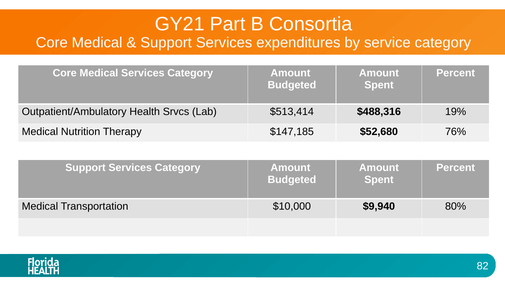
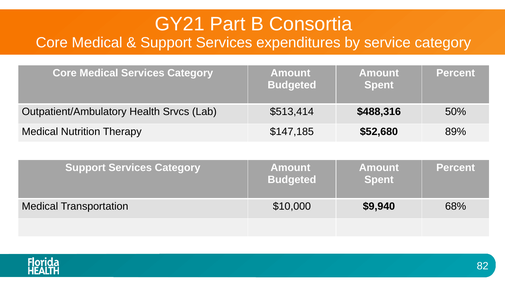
19%: 19% -> 50% (456, 112)
76%: 76% -> 89% (456, 132)
80%: 80% -> 68% (456, 207)
